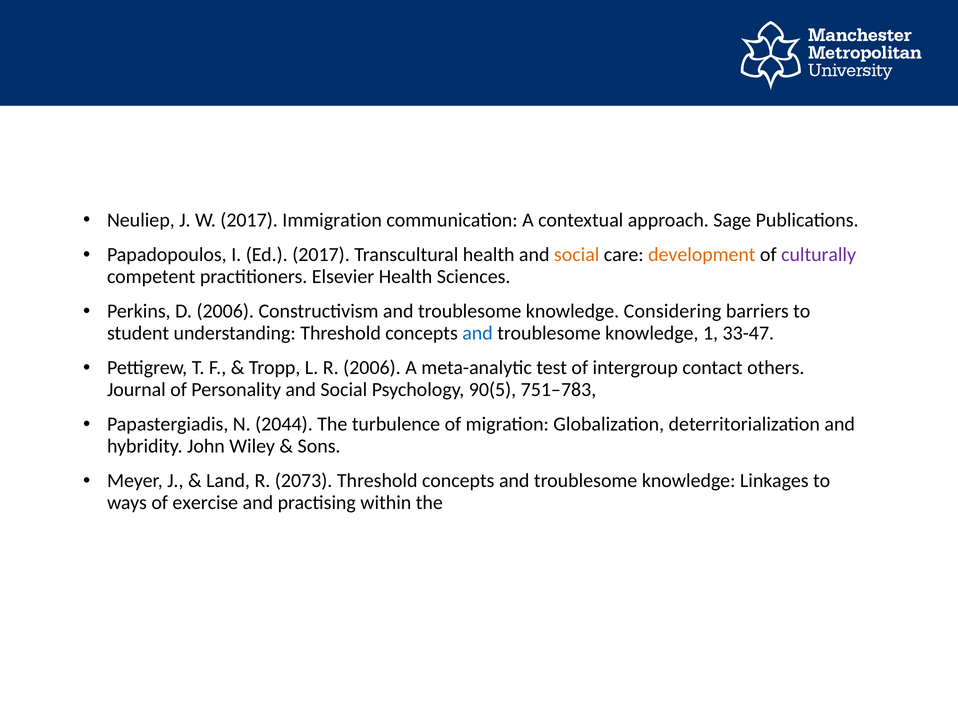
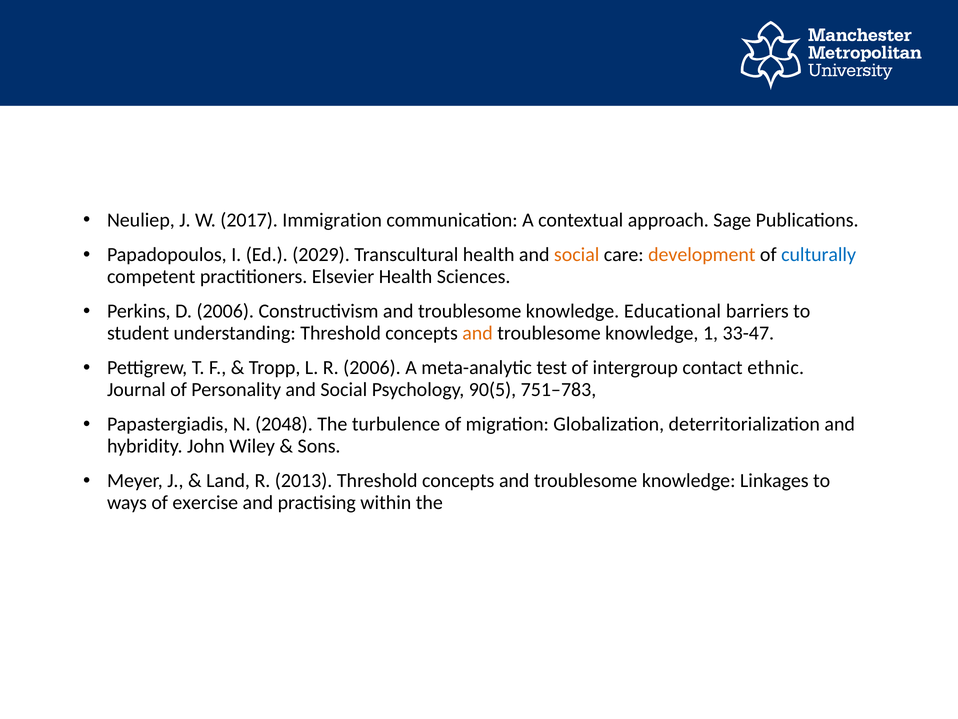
Ed 2017: 2017 -> 2029 (321, 255)
culturally colour: purple -> blue (819, 255)
Considering: Considering -> Educational (672, 311)
and colour: blue -> orange (478, 333)
others: others -> ethnic (776, 368)
2044: 2044 -> 2048 (284, 424)
2073: 2073 -> 2013 (304, 481)
